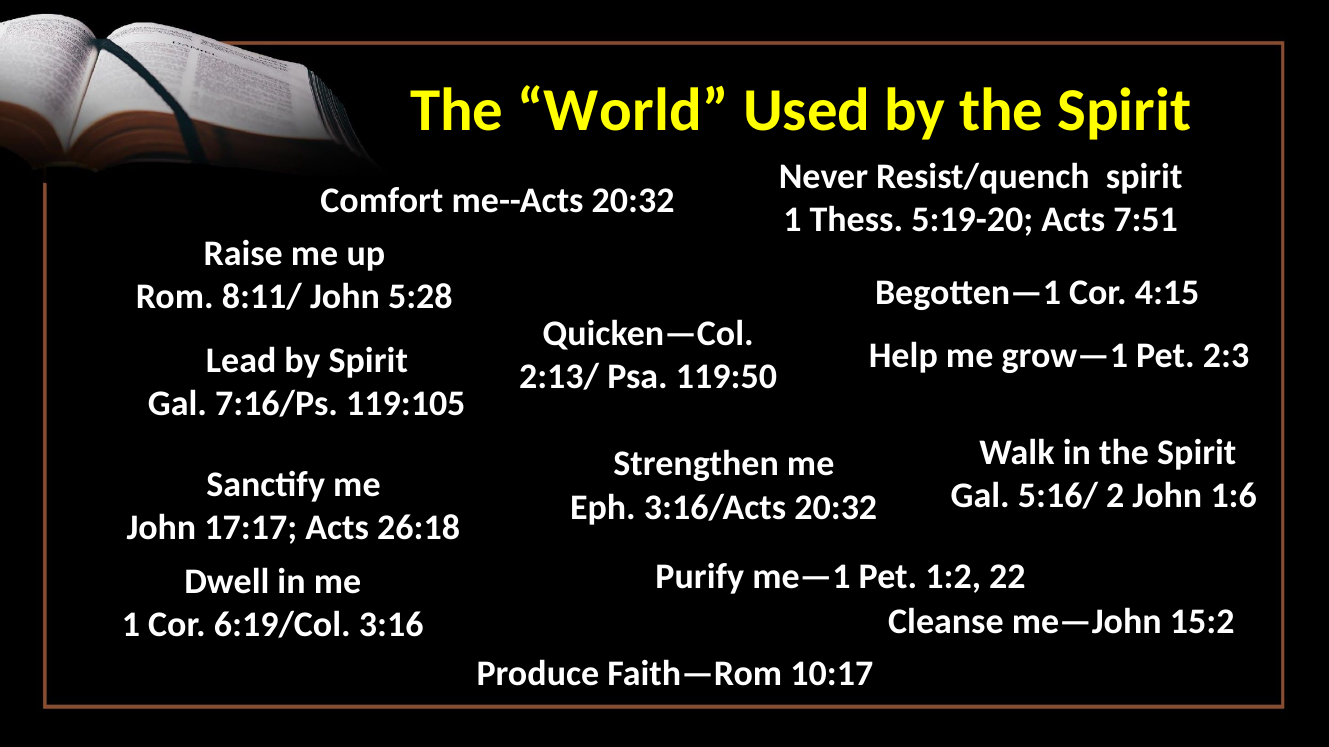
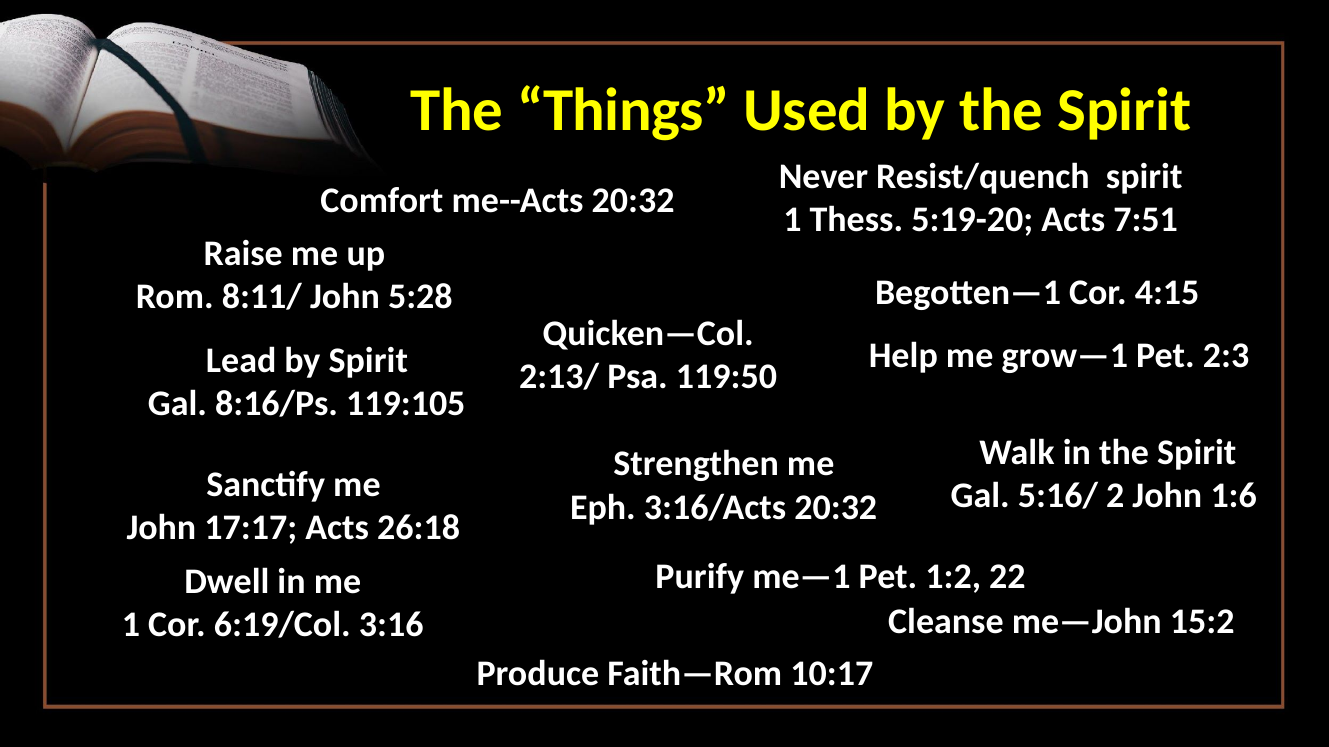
World: World -> Things (624, 111)
7:16/Ps: 7:16/Ps -> 8:16/Ps (277, 404)
